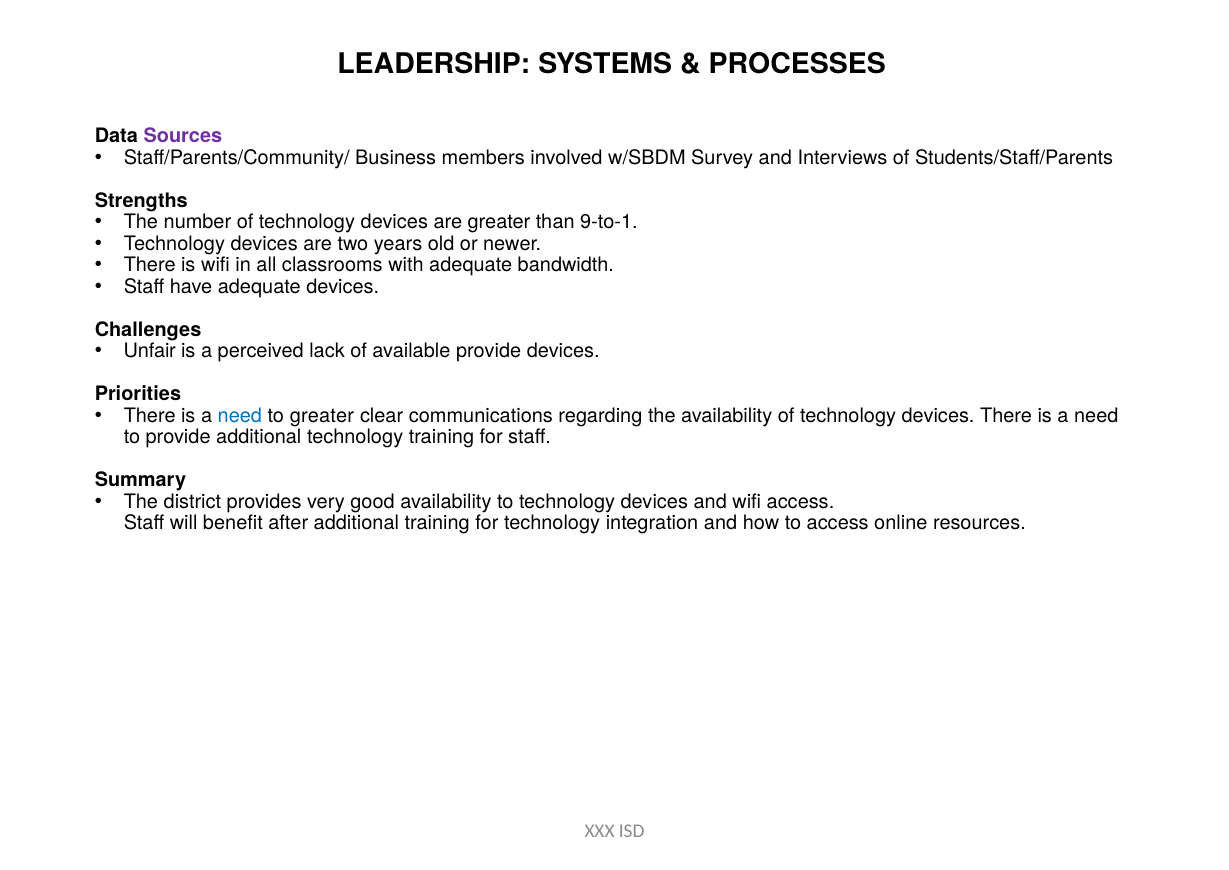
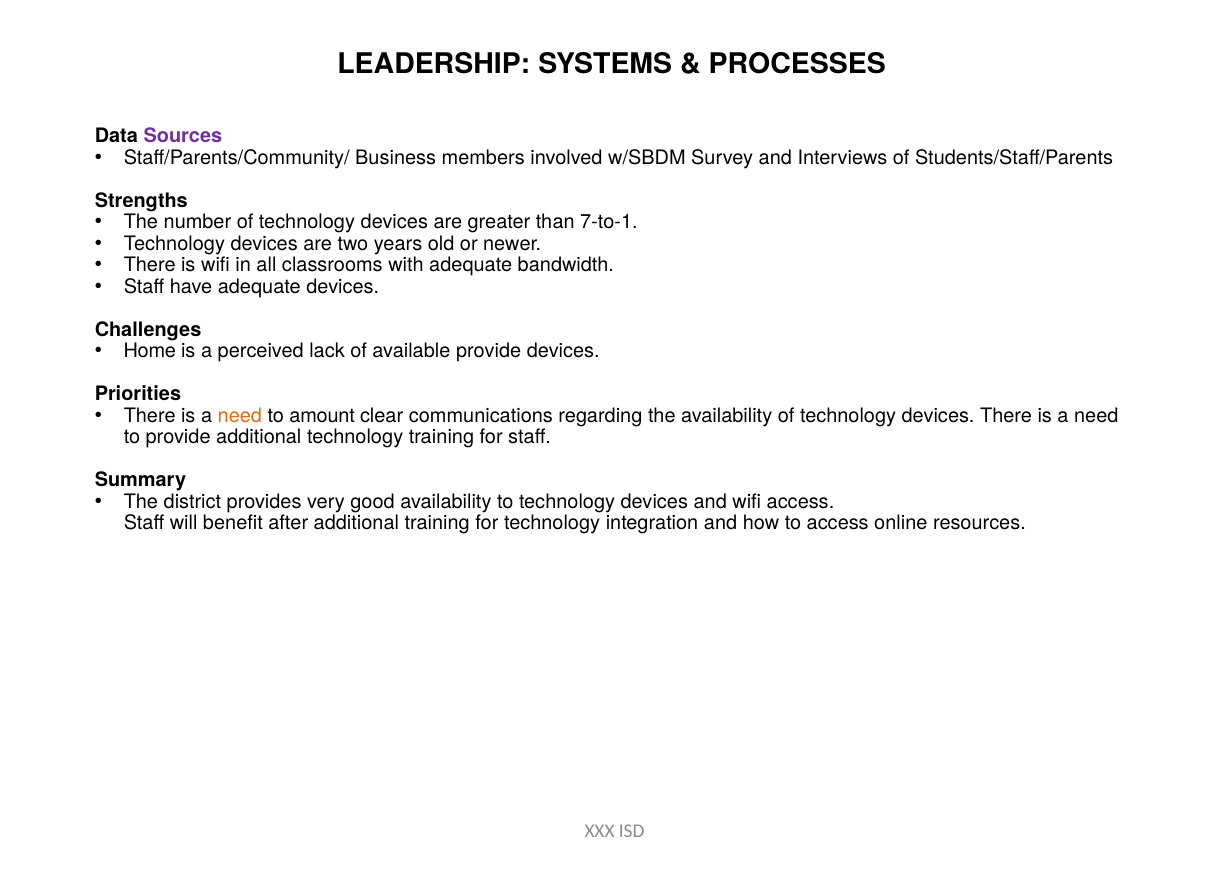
9-to-1: 9-to-1 -> 7-to-1 (609, 222)
Unfair: Unfair -> Home (150, 351)
need colour: blue -> orange (240, 416)
to greater: greater -> amount (322, 416)
